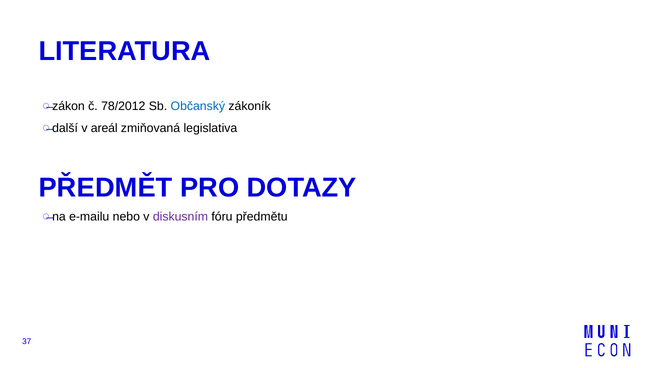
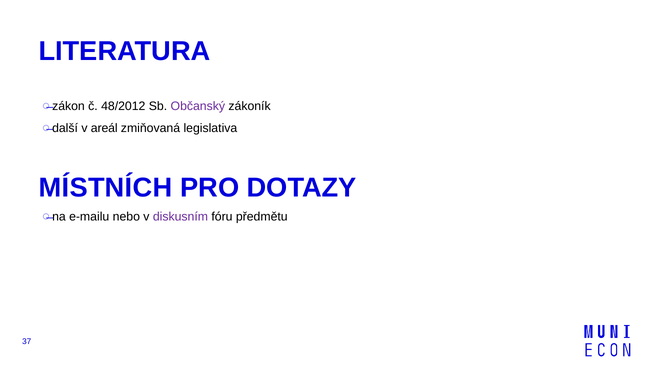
78/2012: 78/2012 -> 48/2012 (123, 106)
Občanský colour: blue -> purple (198, 106)
PŘEDMĚT: PŘEDMĚT -> MÍSTNÍCH (106, 188)
